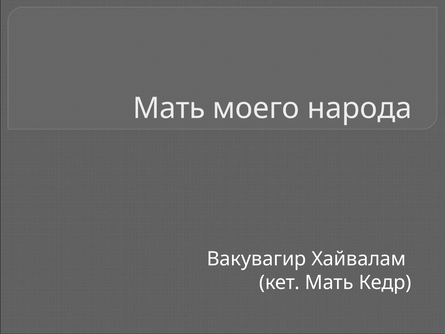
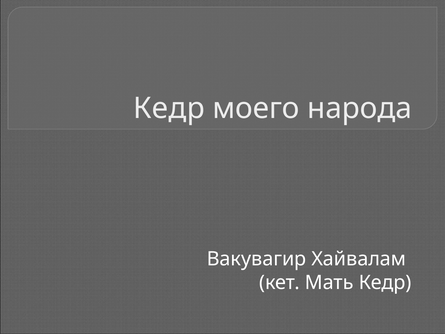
Мать: Мать -> Кедр (169, 108)
